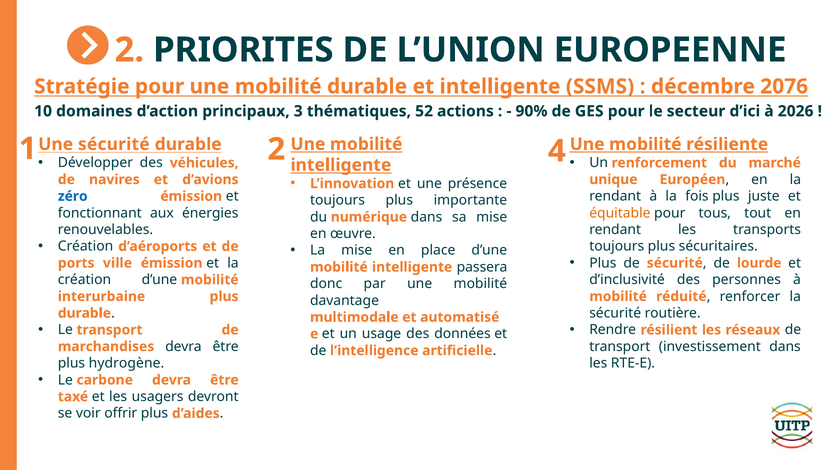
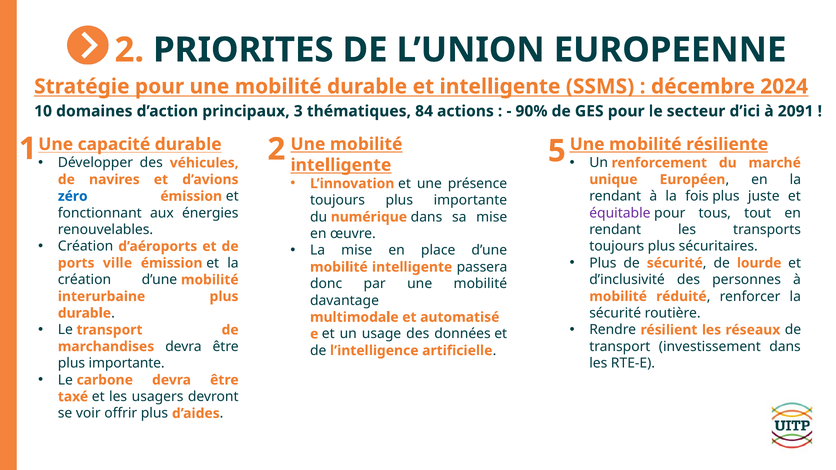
2076: 2076 -> 2024 (784, 87)
52: 52 -> 84 (424, 111)
2026: 2026 -> 2091 (796, 111)
Une sécurité: sécurité -> capacité (114, 144)
4: 4 -> 5 (557, 151)
équitable colour: orange -> purple (620, 213)
hydrogène: hydrogène -> importante (127, 363)
